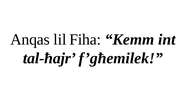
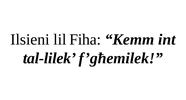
Anqas: Anqas -> Ilsieni (30, 40)
tal-ħajr: tal-ħajr -> tal-lilek (50, 58)
